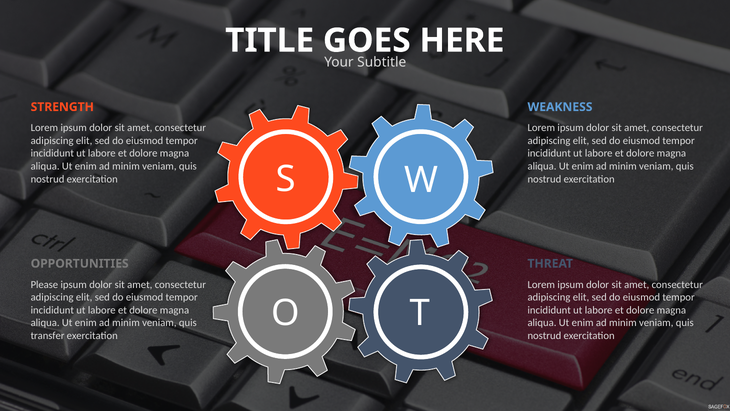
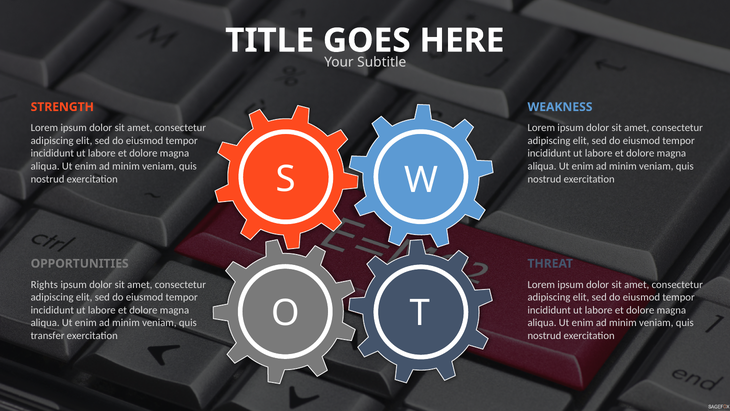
Please: Please -> Rights (44, 284)
